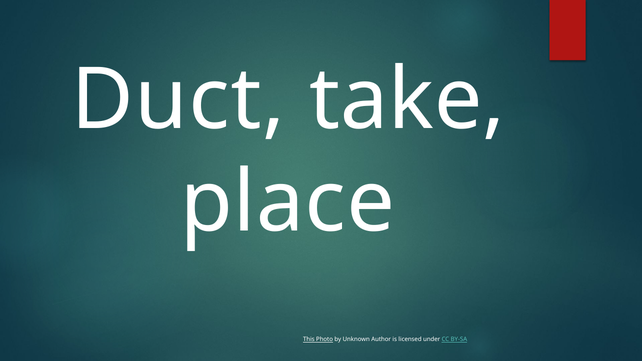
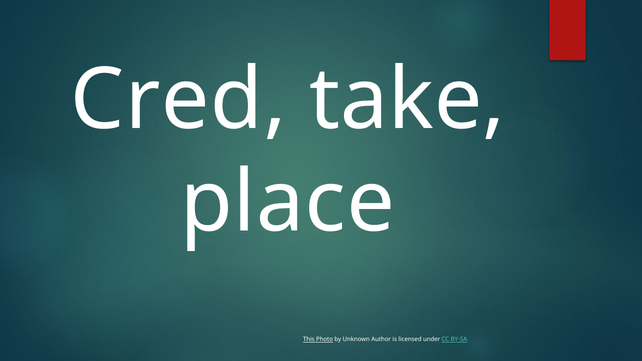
Duct: Duct -> Cred (178, 100)
